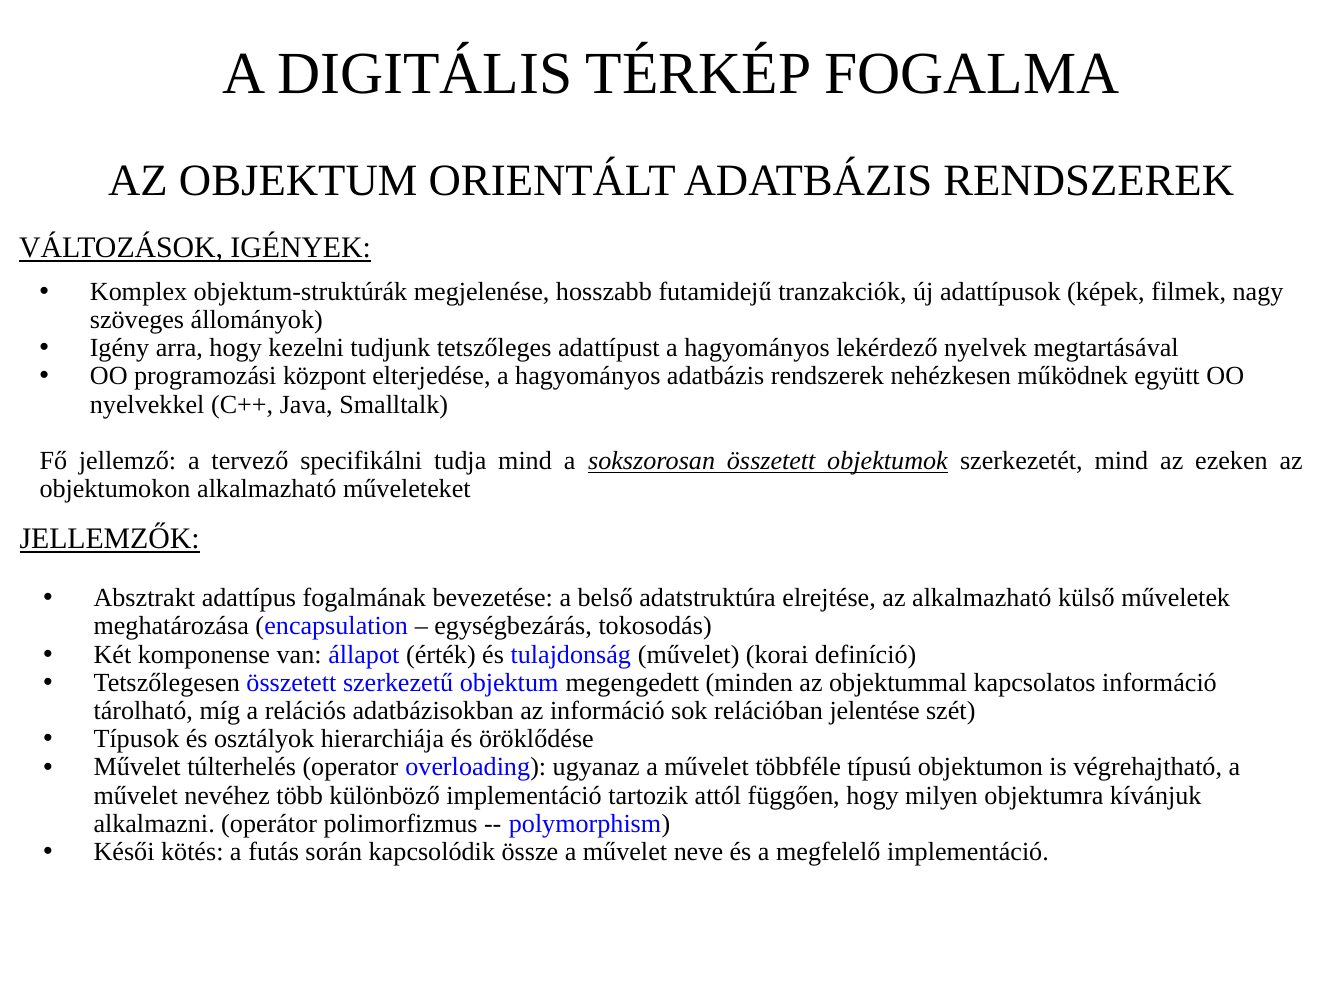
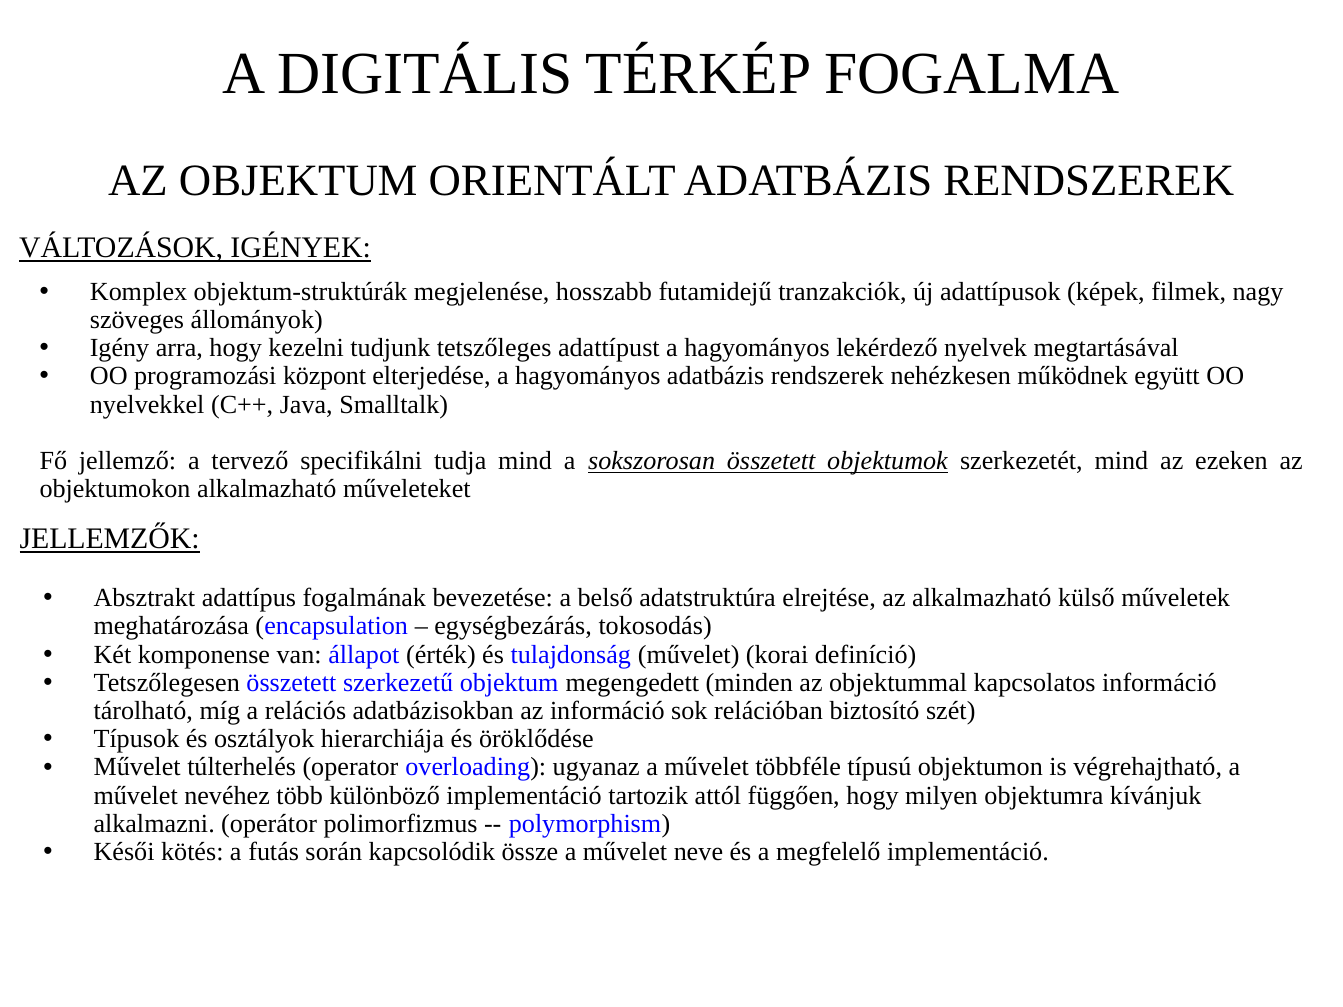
jelentése: jelentése -> biztosító (875, 711)
